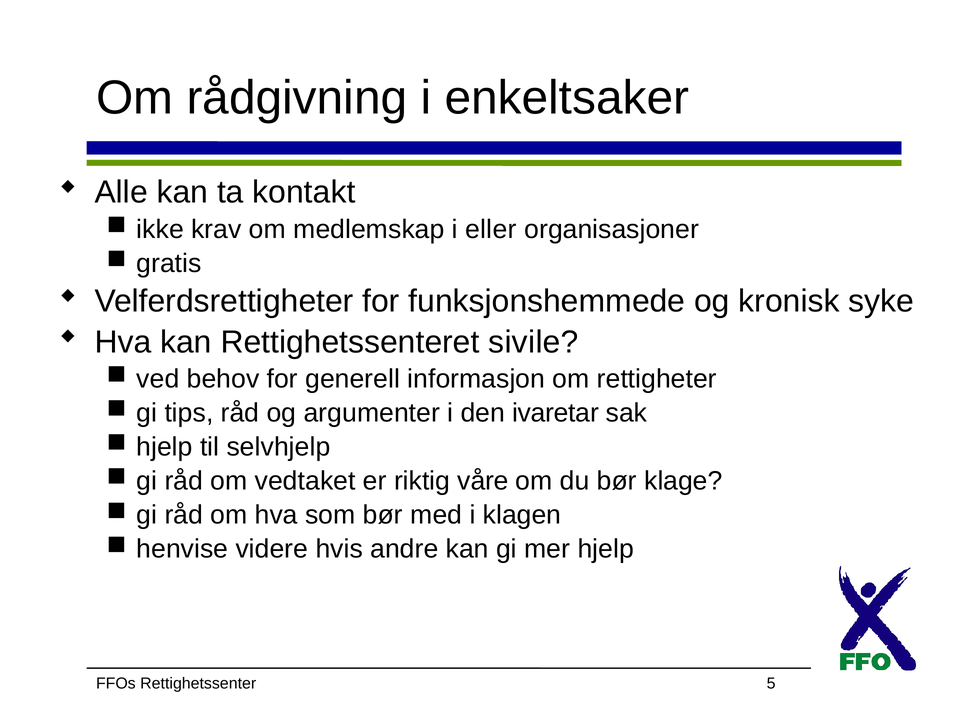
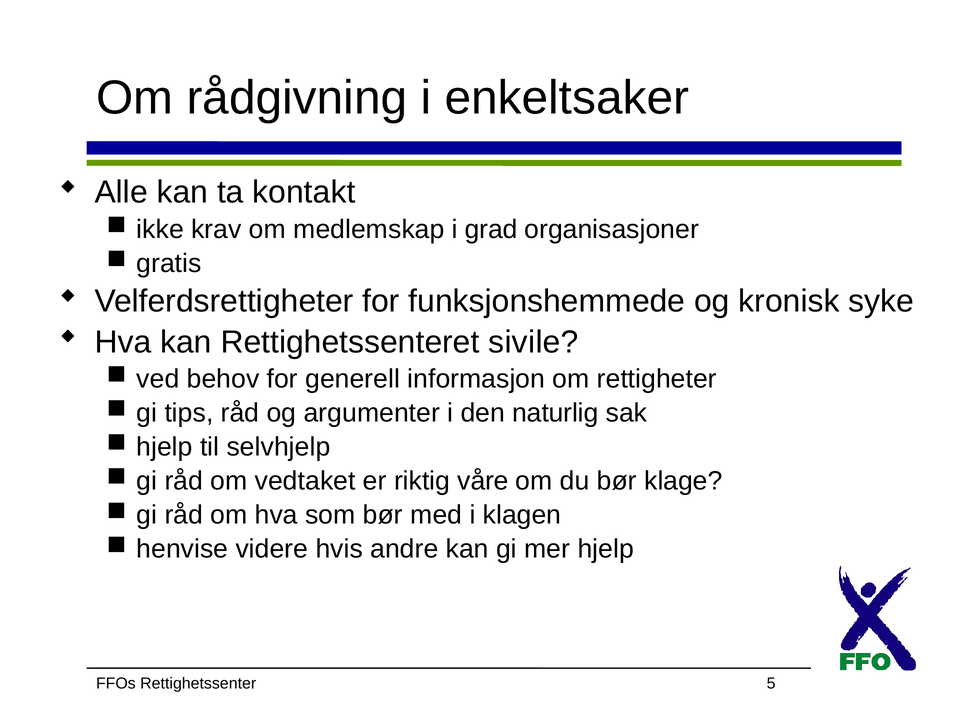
eller: eller -> grad (491, 229)
ivaretar: ivaretar -> naturlig (555, 413)
